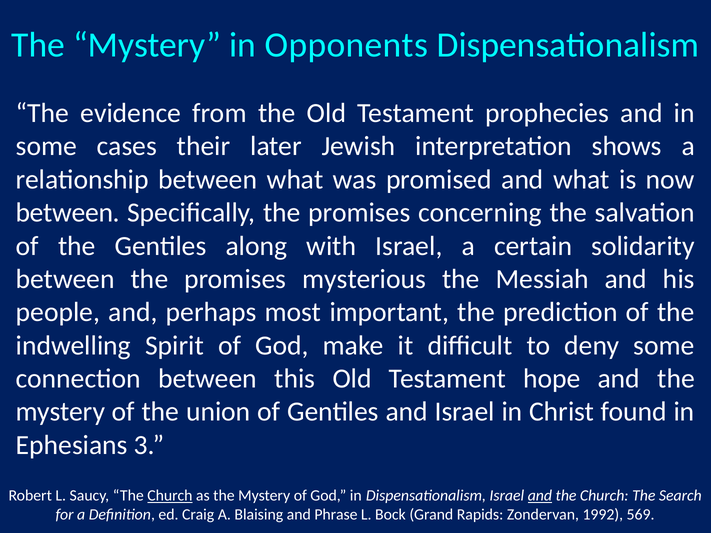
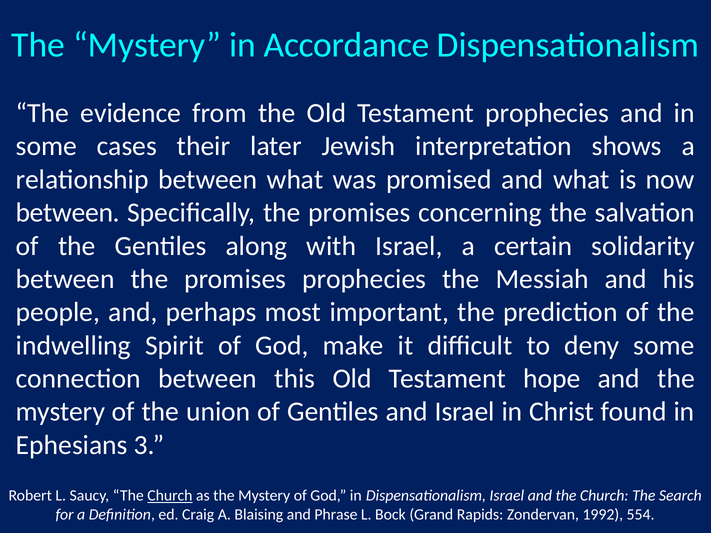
Opponents: Opponents -> Accordance (347, 45)
promises mysterious: mysterious -> prophecies (364, 279)
and underline: present -> none (540, 496)
569: 569 -> 554 (641, 515)
